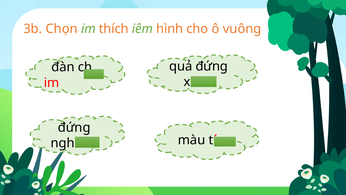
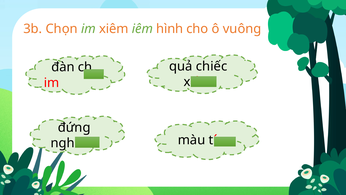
im thích: thích -> xiêm (114, 29)
quả đứng: đứng -> chiếc (212, 66)
